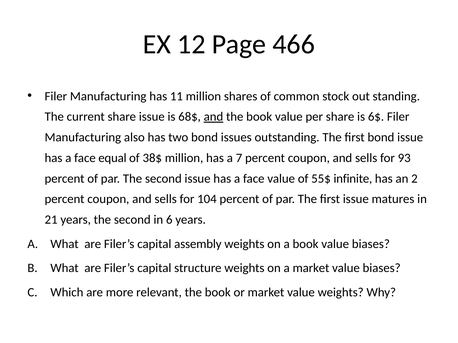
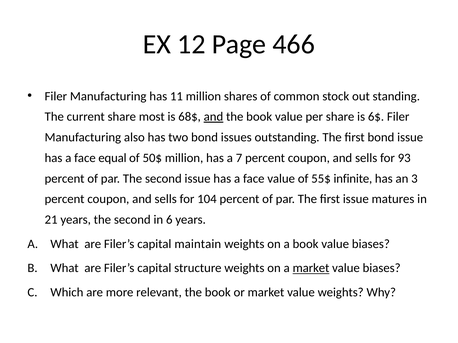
share issue: issue -> most (152, 117)
38$: 38$ -> 50$ (152, 158)
2: 2 -> 3 (414, 179)
assembly: assembly -> maintain (198, 244)
market underline: none -> present (311, 269)
